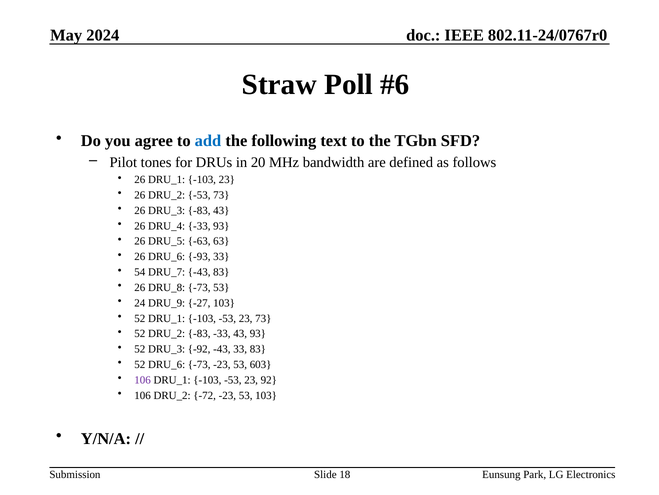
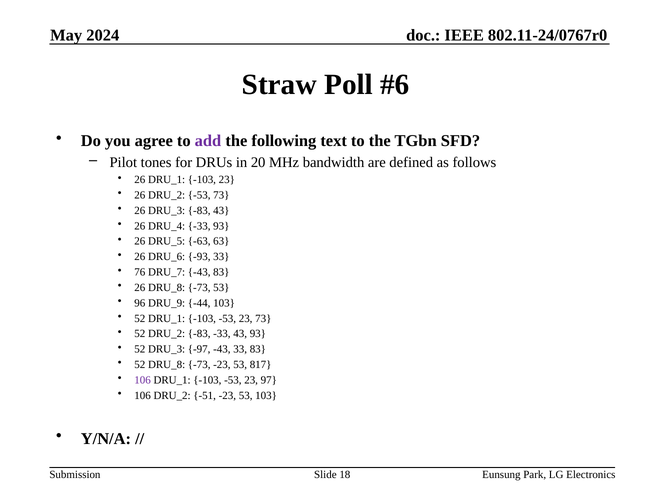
add colour: blue -> purple (208, 141)
54: 54 -> 76 (140, 272)
24: 24 -> 96 (140, 303)
-27: -27 -> -44 (199, 303)
-92: -92 -> -97 (199, 349)
52 DRU_6: DRU_6 -> DRU_8 (167, 364)
603: 603 -> 817 (261, 364)
92: 92 -> 97 (269, 379)
-72: -72 -> -51 (205, 395)
